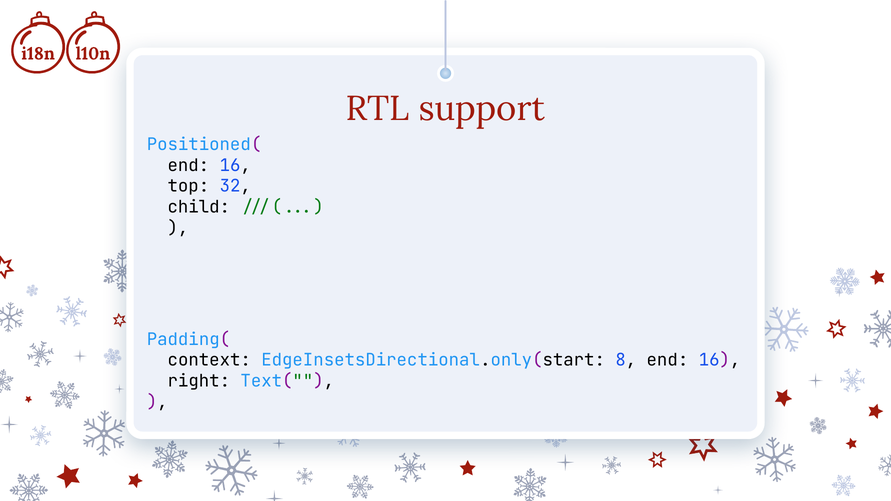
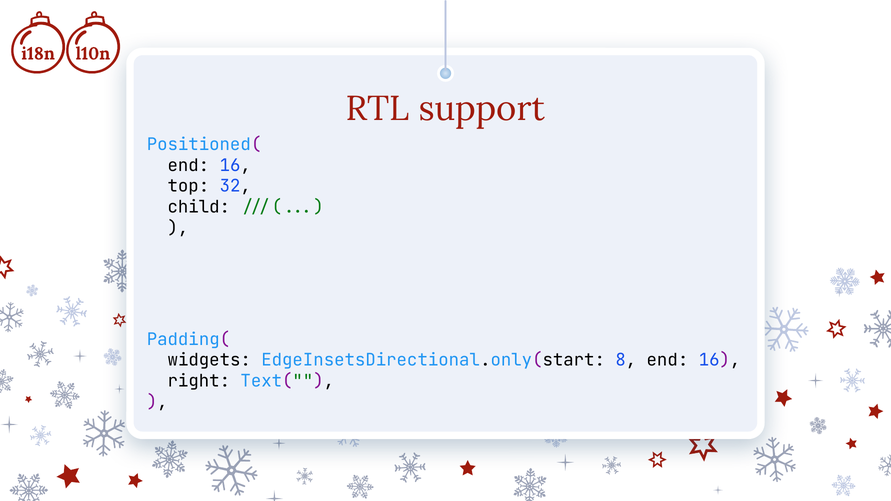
context: context -> widgets (209, 360)
